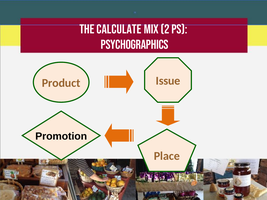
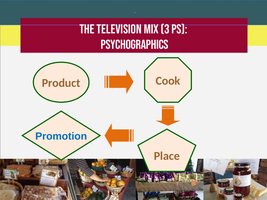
Calculate: Calculate -> Television (119, 29)
2: 2 -> 3 (165, 29)
Issue: Issue -> Cook (168, 81)
Promotion colour: black -> blue (61, 136)
